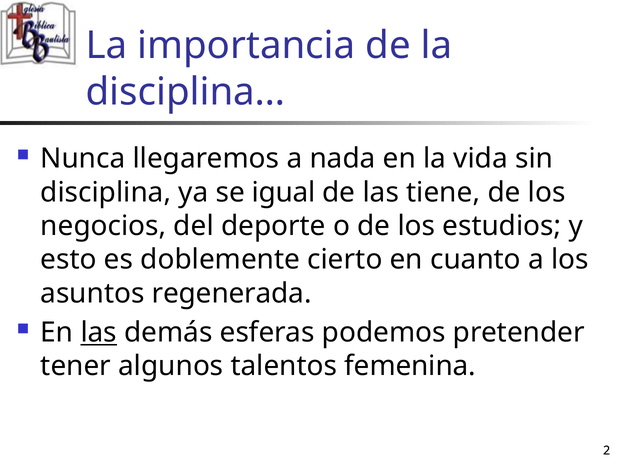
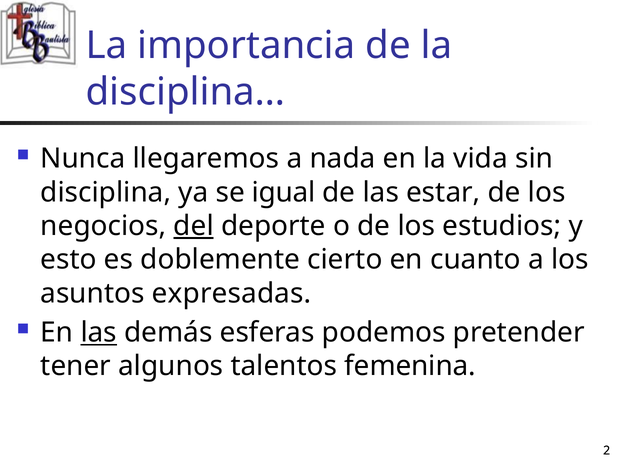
tiene: tiene -> estar (443, 192)
del underline: none -> present (194, 226)
regenerada: regenerada -> expresadas (232, 293)
